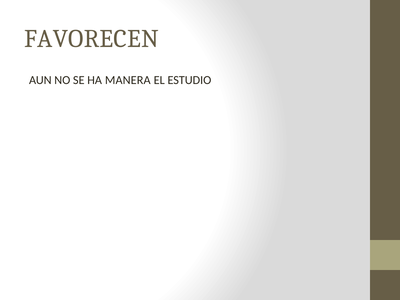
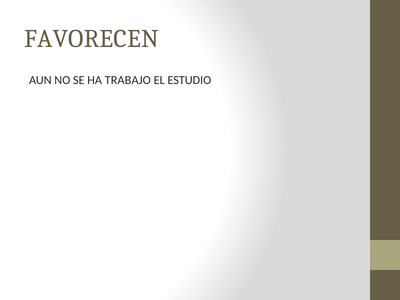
MANERA: MANERA -> TRABAJO (128, 80)
